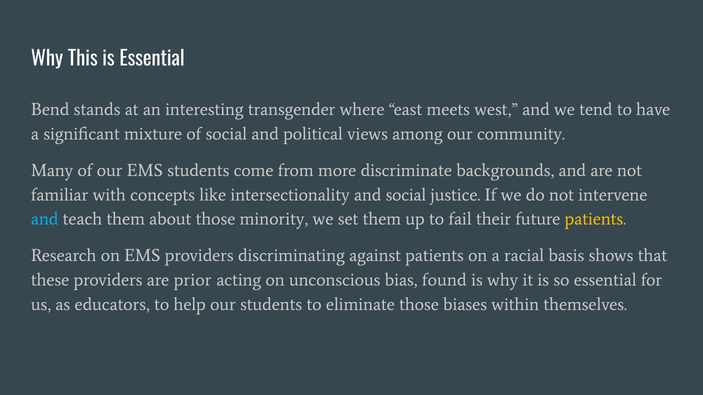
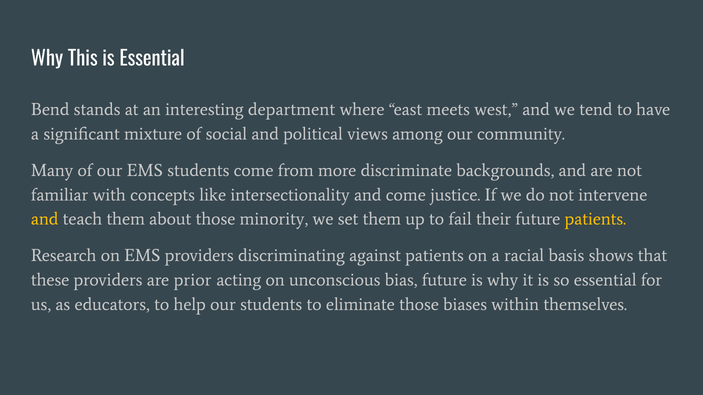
transgender: transgender -> department (292, 110)
and social: social -> come (406, 195)
and colour: light blue -> yellow (45, 219)
bias found: found -> future (444, 280)
